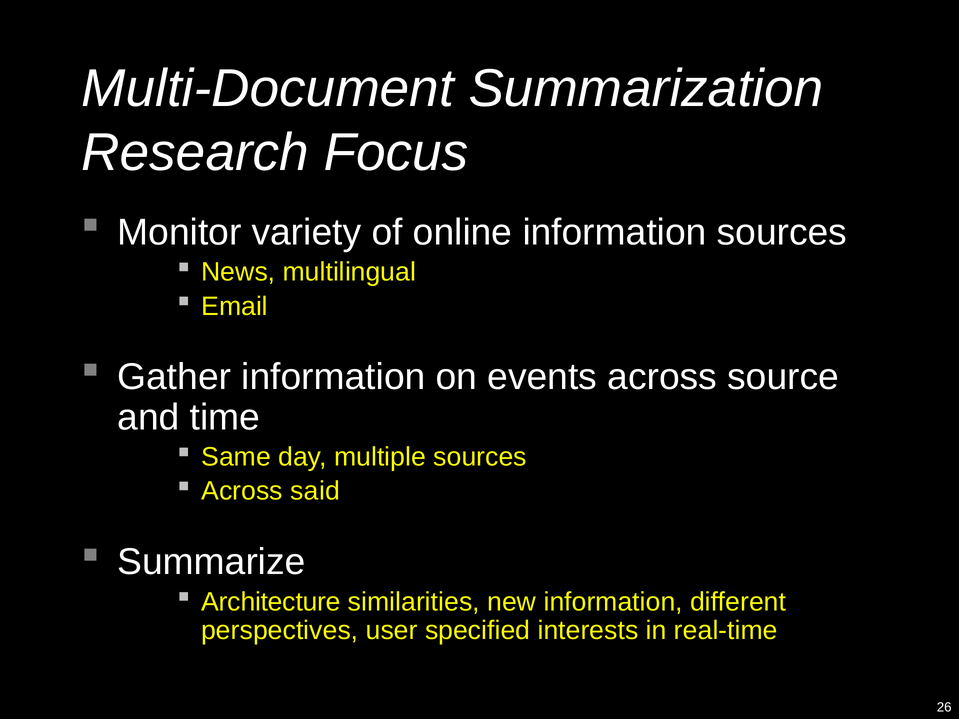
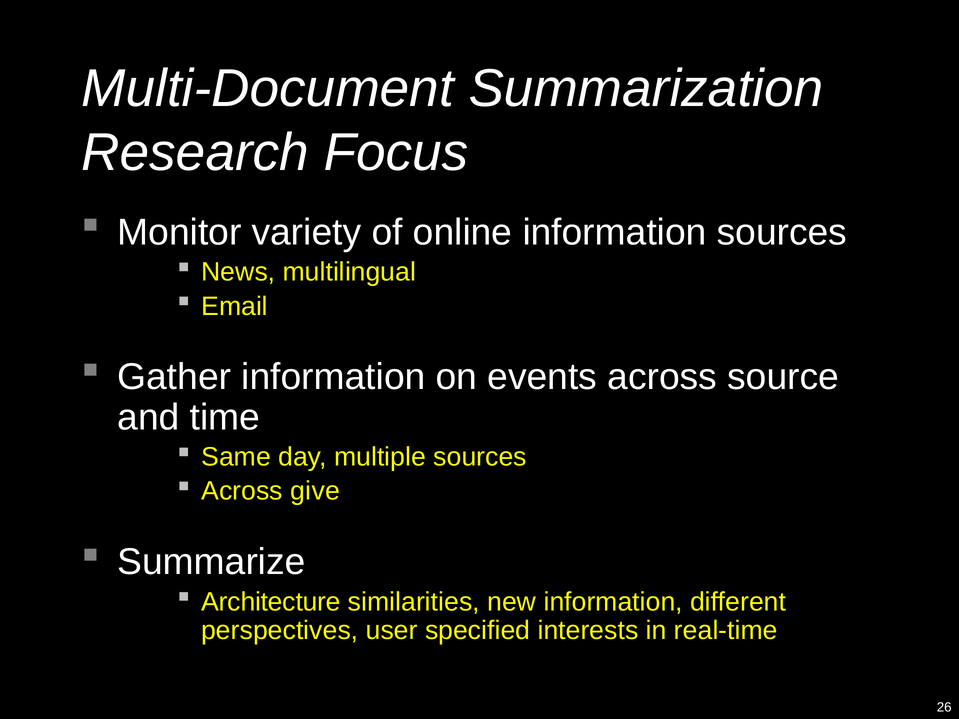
said: said -> give (315, 491)
